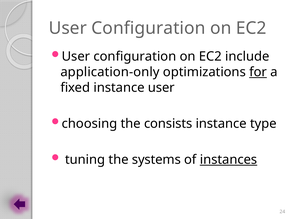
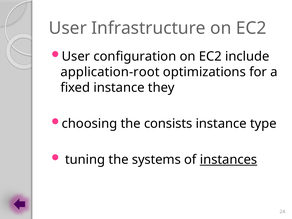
Configuration: Configuration -> Infrastructure (148, 28)
application-only: application-only -> application-root (110, 72)
for underline: present -> none (258, 72)
instance user: user -> they (161, 88)
